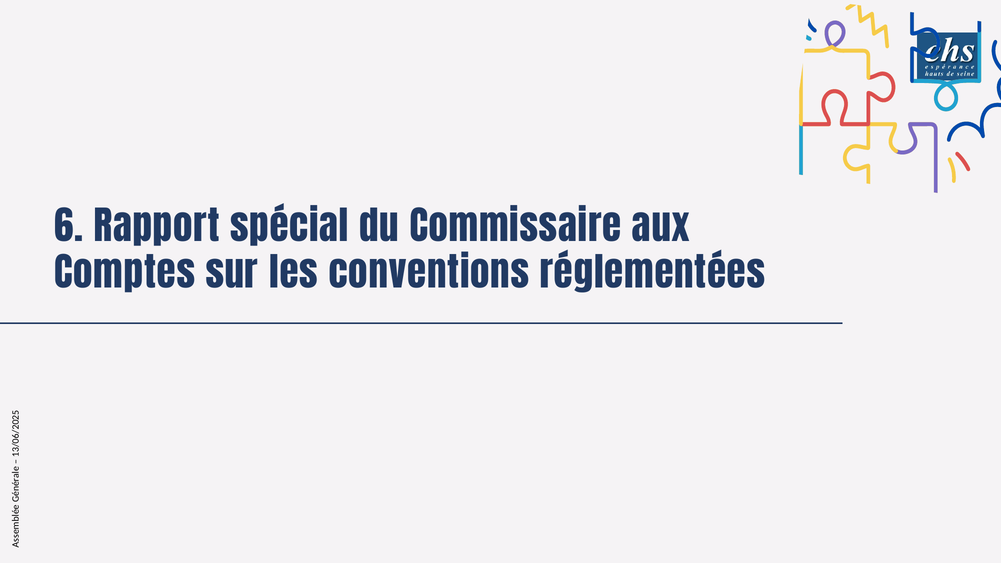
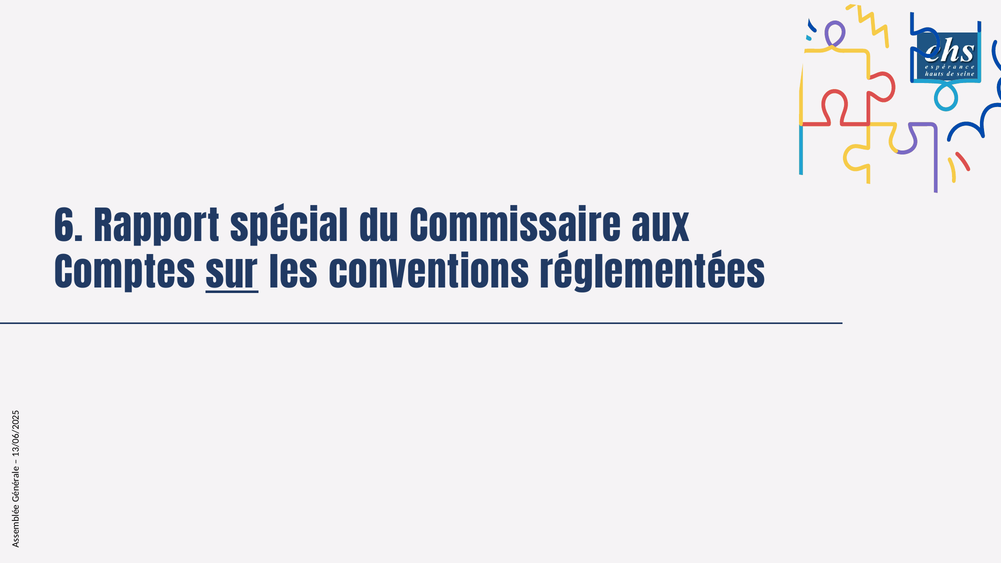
sur underline: none -> present (232, 275)
